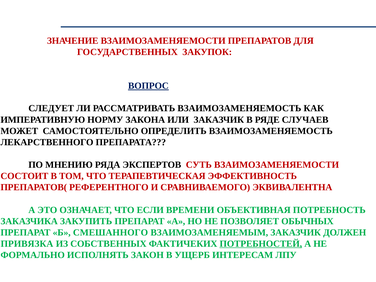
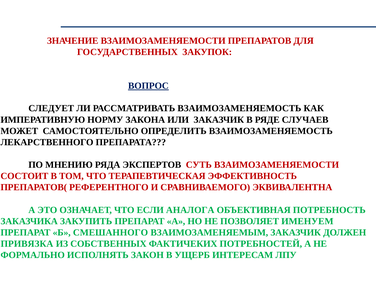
ВРЕМЕНИ: ВРЕМЕНИ -> АНАЛОГА (190, 210)
ОБЫЧНЫХ: ОБЫЧНЫХ -> ИМЕНУЕМ (307, 221)
ПОТРЕБНОСТЕЙ underline: present -> none (261, 244)
